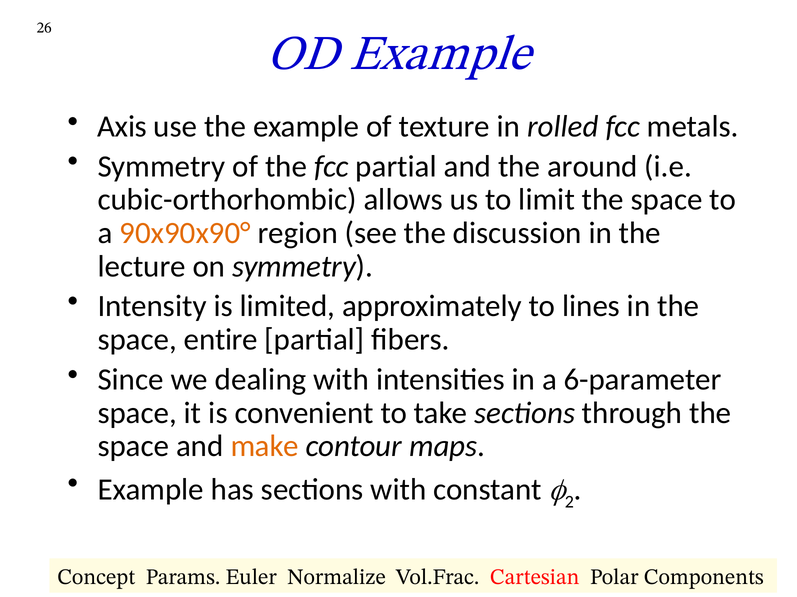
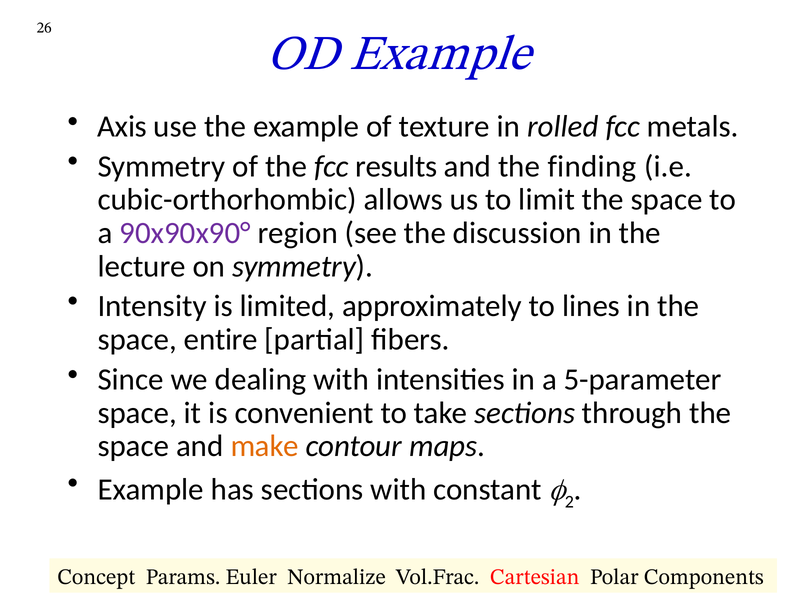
fcc partial: partial -> results (396, 167)
around: around -> finding (592, 167)
90x90x90° colour: orange -> purple (185, 233)
6-parameter: 6-parameter -> 5-parameter (643, 380)
